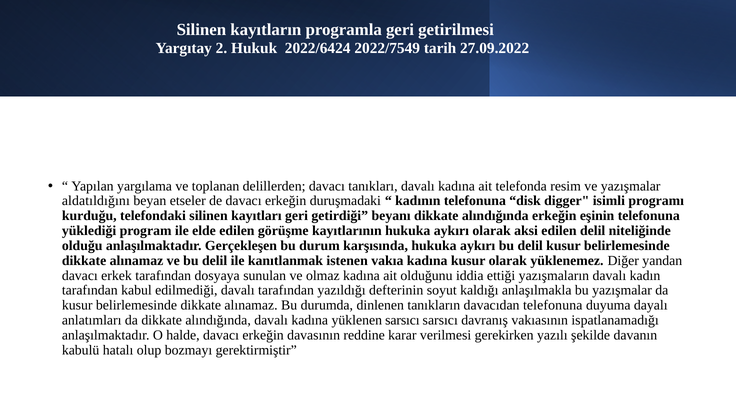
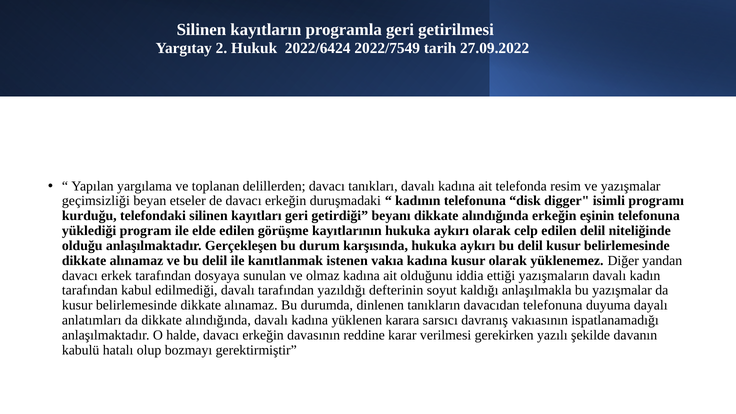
aldatıldığını: aldatıldığını -> geçimsizliği (96, 201)
aksi: aksi -> celp (526, 231)
yüklenen sarsıcı: sarsıcı -> karara (402, 320)
